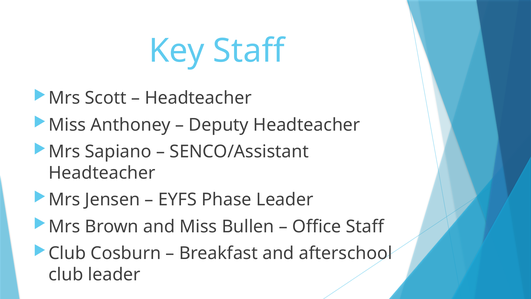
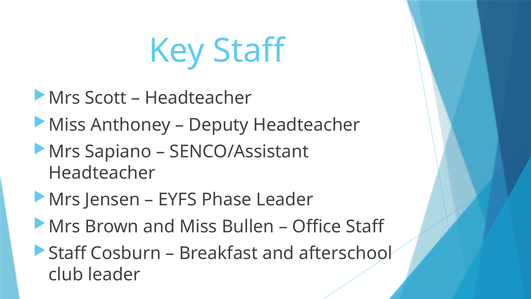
Club: Club -> Staff (67, 253)
